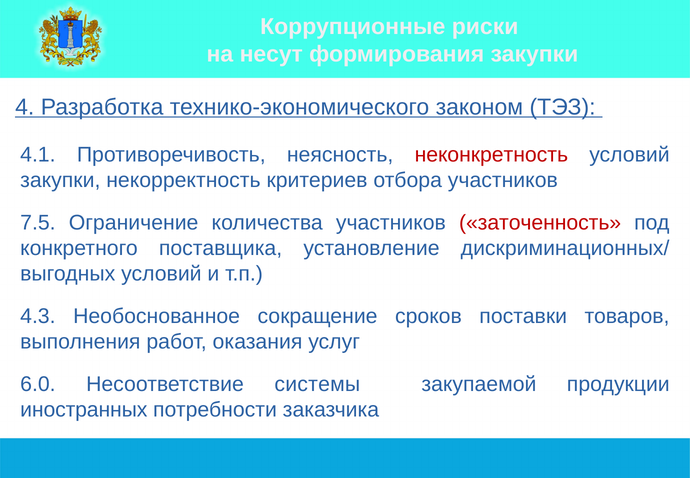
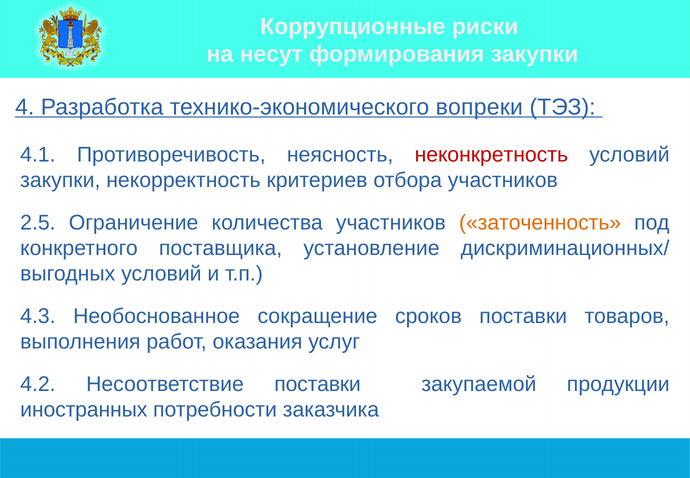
законом: законом -> вопреки (479, 107)
7.5: 7.5 -> 2.5 (38, 223)
заточенность colour: red -> orange (540, 223)
6.0: 6.0 -> 4.2 (38, 384)
Несоответствие системы: системы -> поставки (318, 384)
